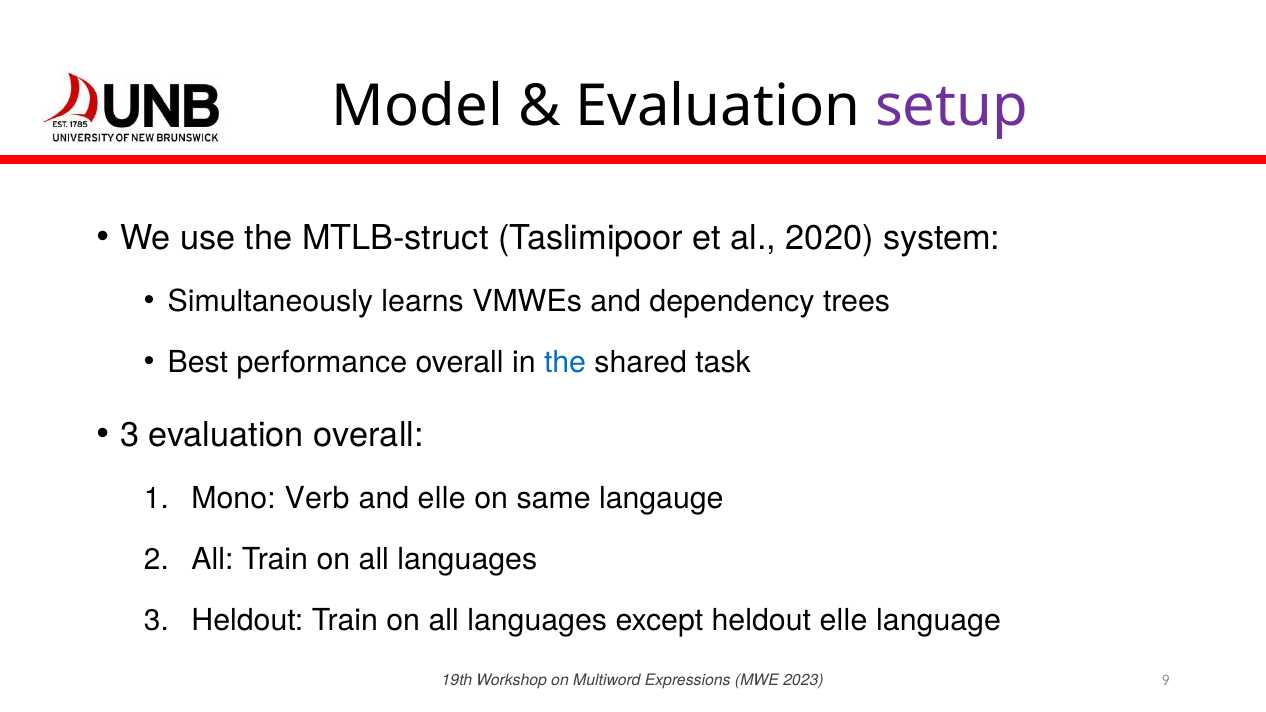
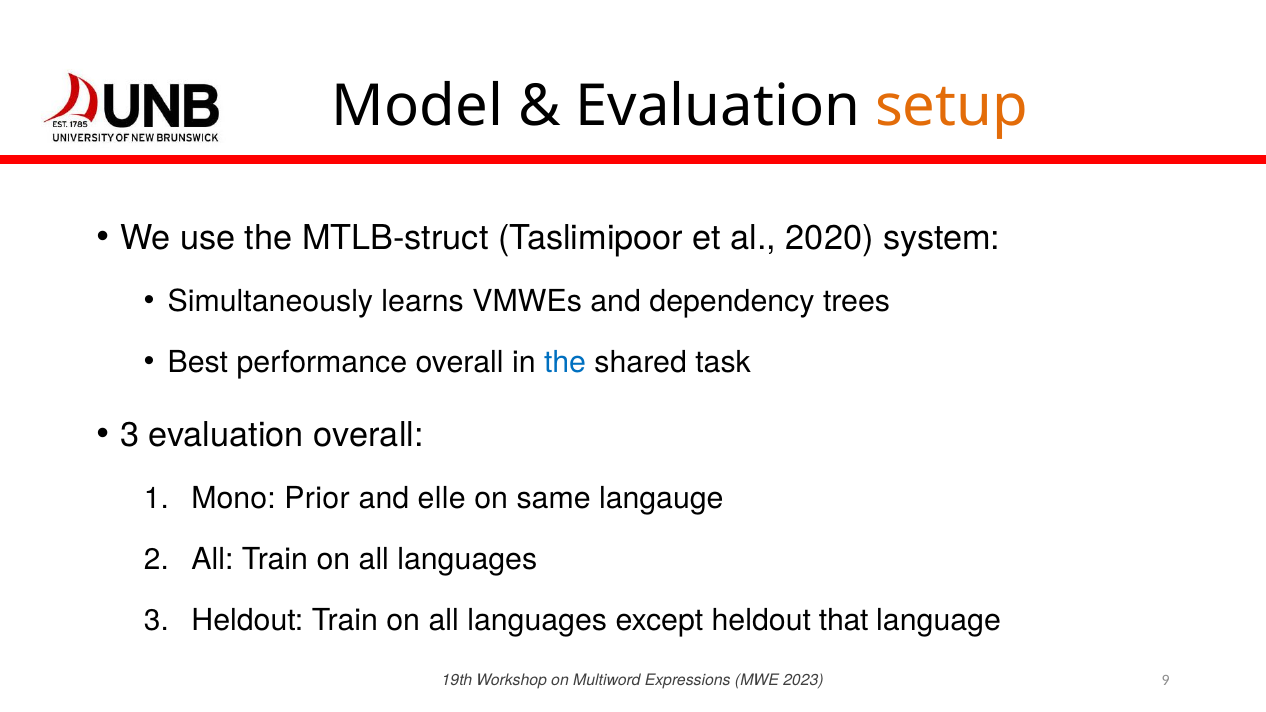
setup colour: purple -> orange (952, 106)
Verb: Verb -> Prior (317, 498)
heldout elle: elle -> that (844, 620)
